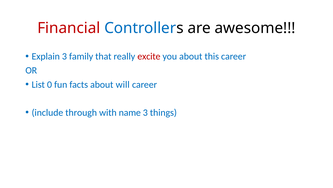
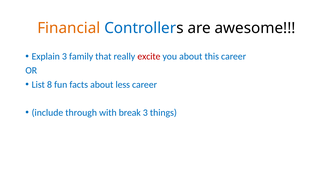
Financial colour: red -> orange (69, 28)
0: 0 -> 8 (49, 84)
will: will -> less (123, 84)
name: name -> break (130, 112)
